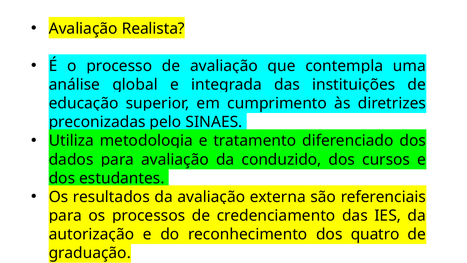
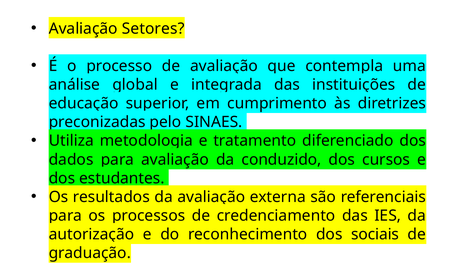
Realista: Realista -> Setores (153, 29)
quatro: quatro -> sociais (375, 234)
